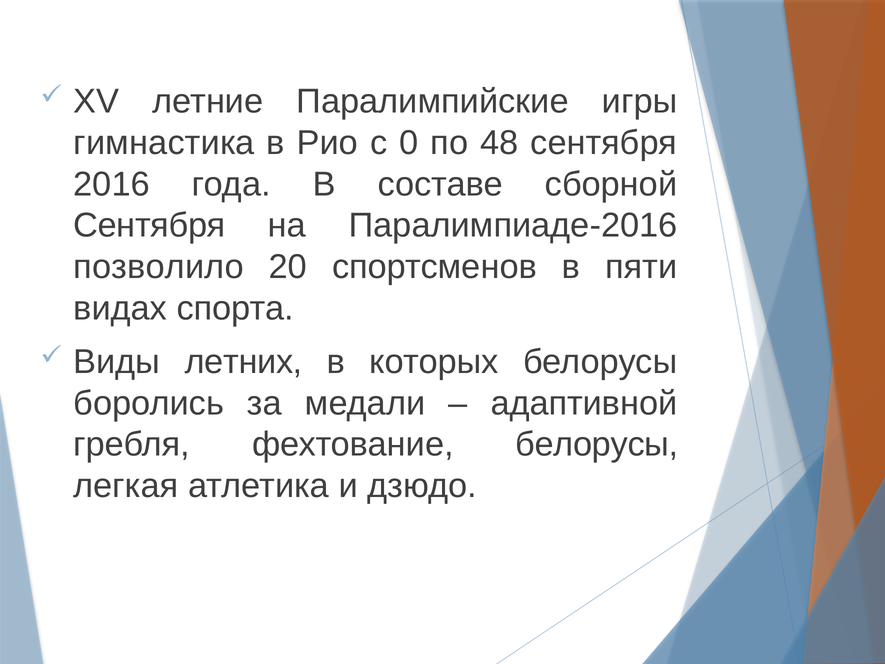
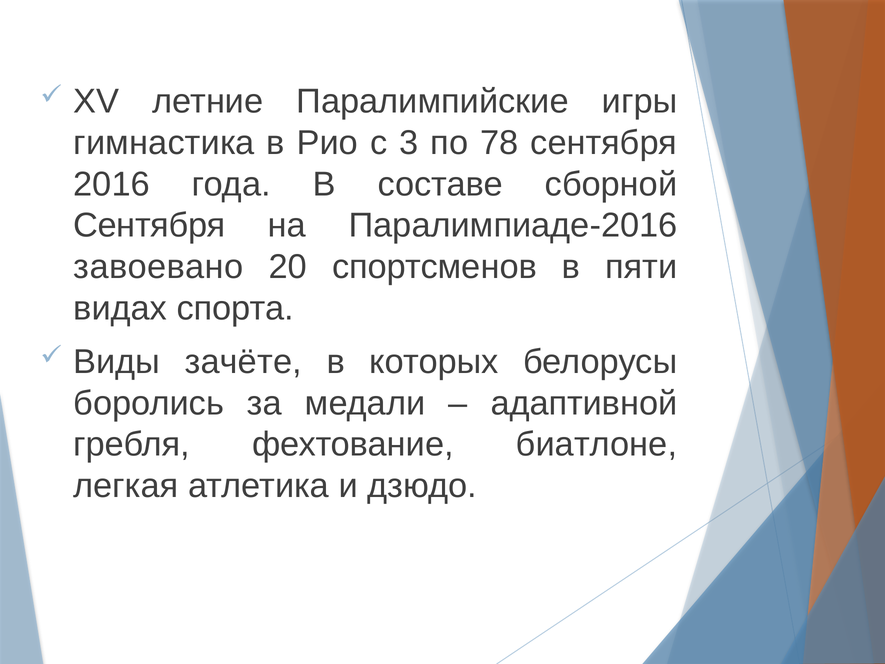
0: 0 -> 3 (409, 143)
48: 48 -> 78 (499, 143)
позволило: позволило -> завоевано (158, 267)
летних: летних -> зачёте (243, 362)
фехтование белорусы: белорусы -> биатлоне (597, 444)
